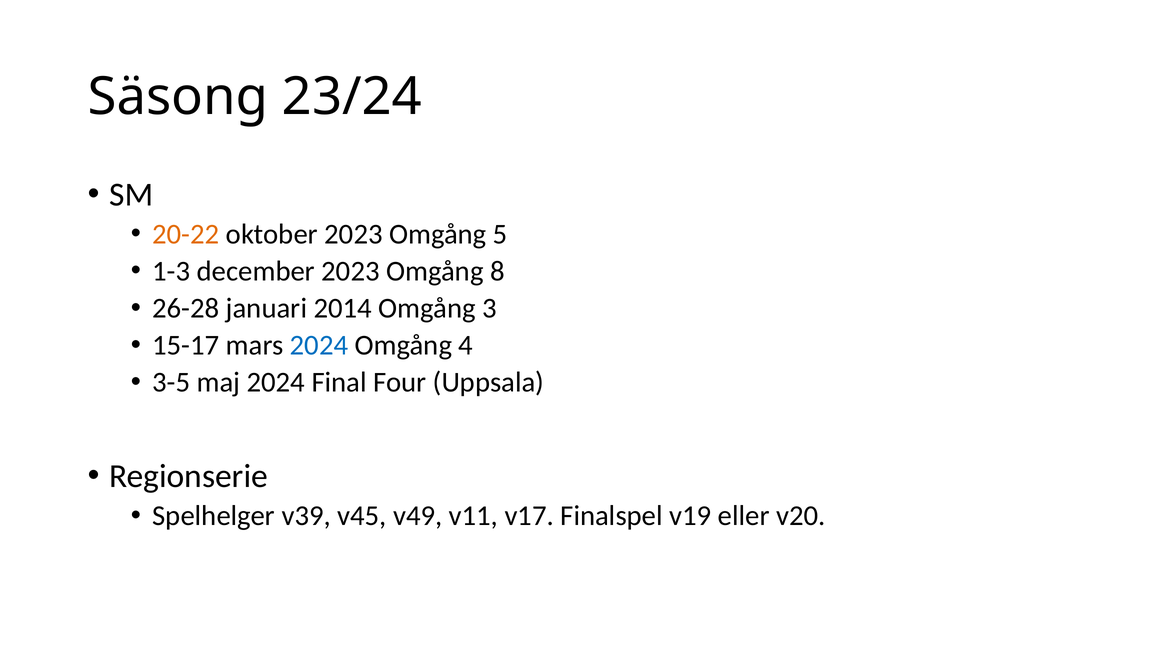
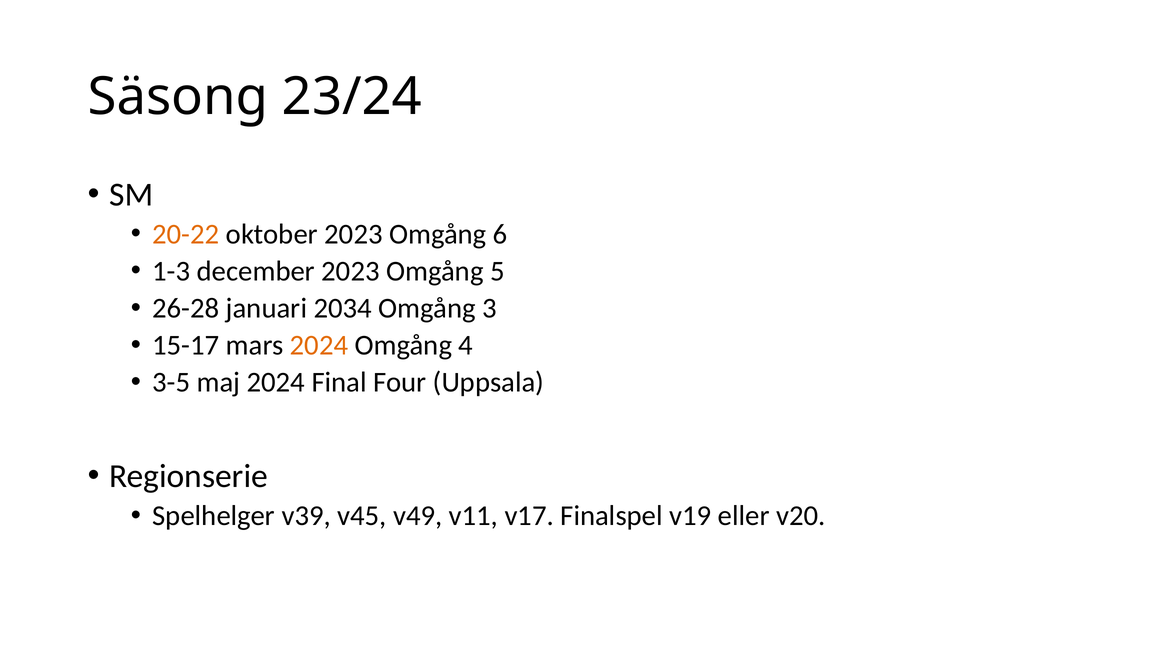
5: 5 -> 6 (500, 234)
8: 8 -> 5 (497, 271)
2014: 2014 -> 2034 (343, 308)
2024 colour: blue -> orange (319, 345)
